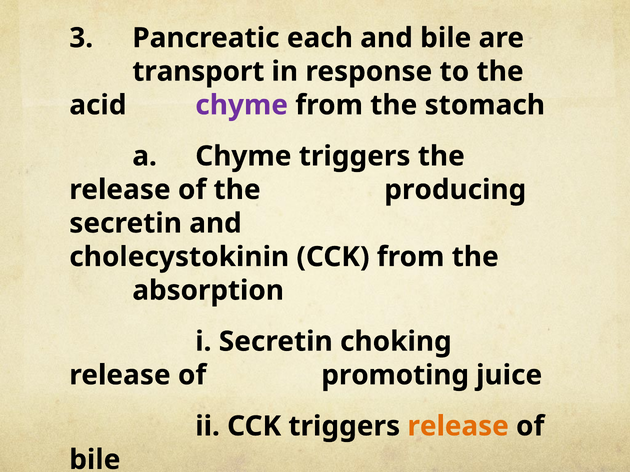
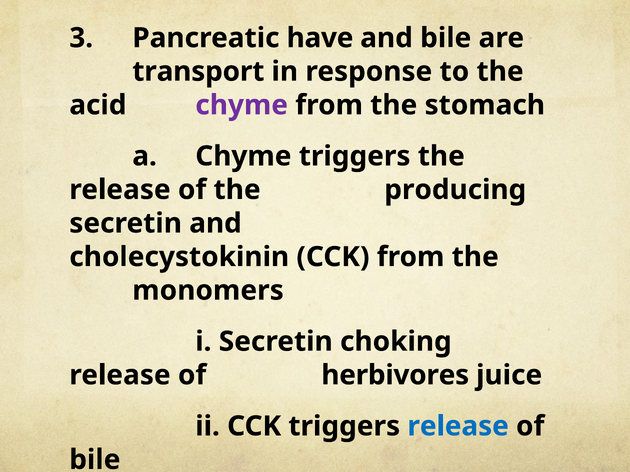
each: each -> have (320, 38)
absorption: absorption -> monomers (208, 291)
promoting: promoting -> herbivores (395, 375)
release colour: orange -> blue (458, 427)
